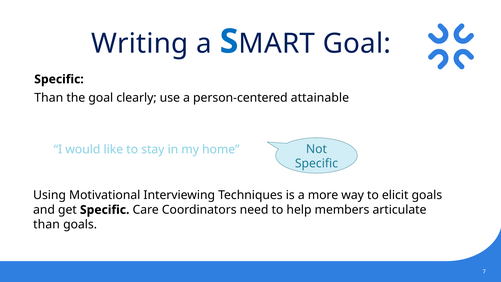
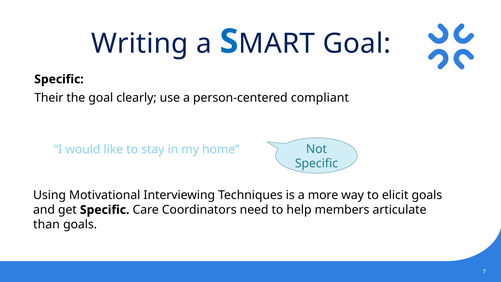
Than: Than -> Their (49, 98)
attainable: attainable -> compliant (320, 98)
